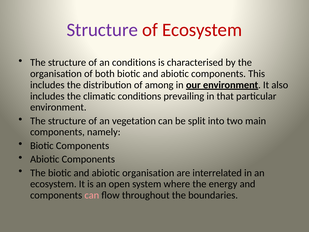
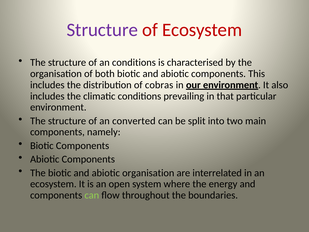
among: among -> cobras (159, 85)
vegetation: vegetation -> converted (134, 121)
can colour: pink -> light green (92, 195)
